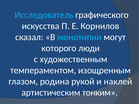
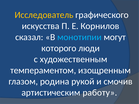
Исследователь colour: light blue -> yellow (44, 15)
наклей: наклей -> смочив (118, 82)
тонким: тонким -> работу (100, 93)
